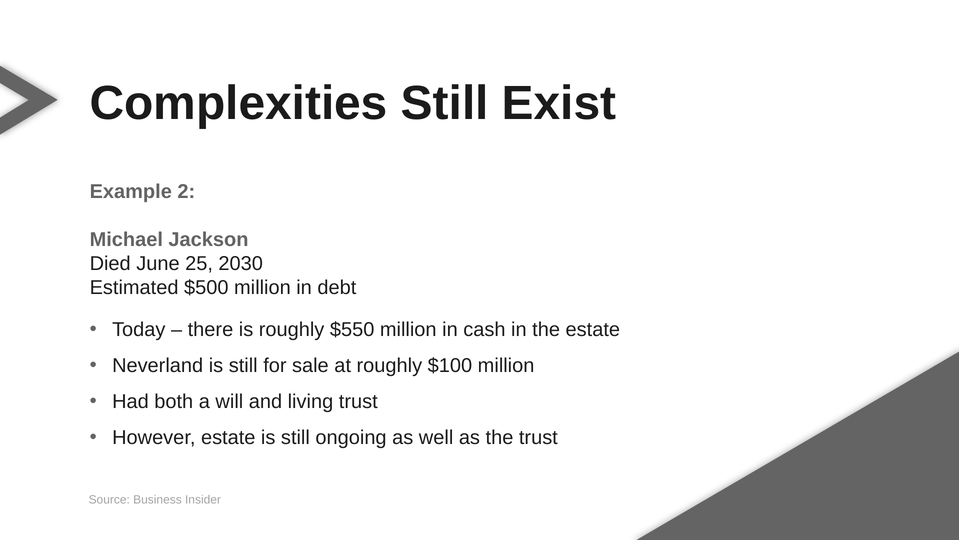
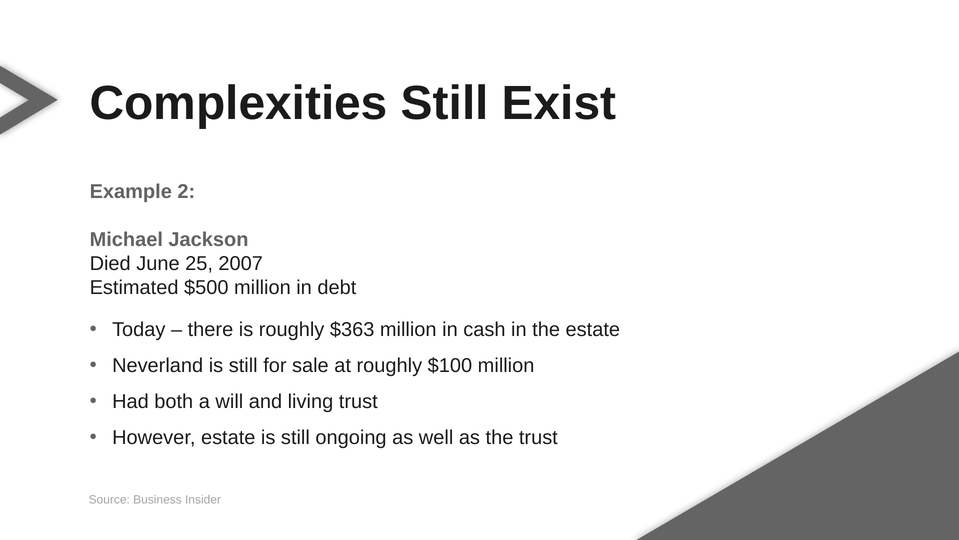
2030: 2030 -> 2007 (241, 263)
$550: $550 -> $363 (352, 329)
